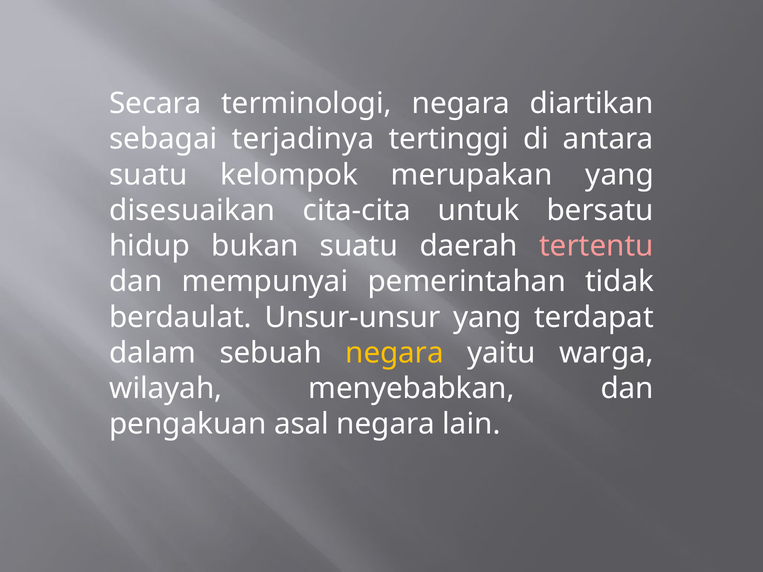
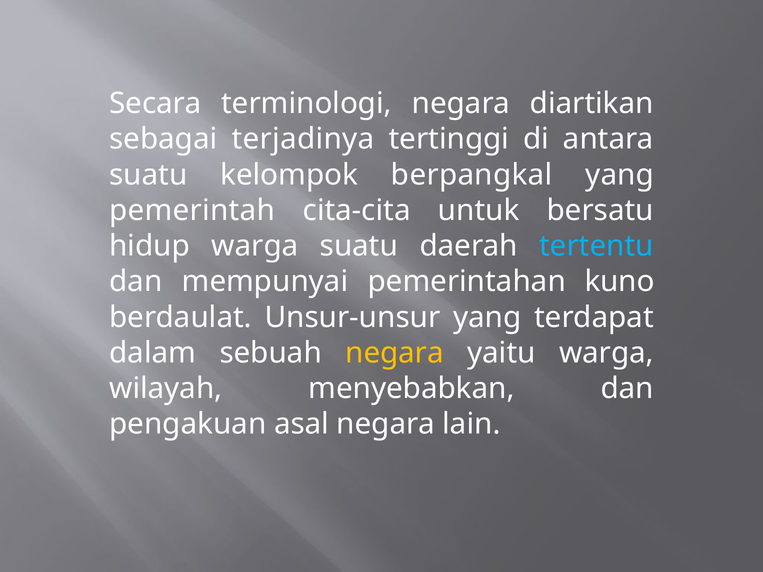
merupakan: merupakan -> berpangkal (472, 175)
disesuaikan: disesuaikan -> pemerintah (192, 211)
hidup bukan: bukan -> warga (255, 246)
tertentu colour: pink -> light blue (596, 246)
tidak: tidak -> kuno (620, 282)
